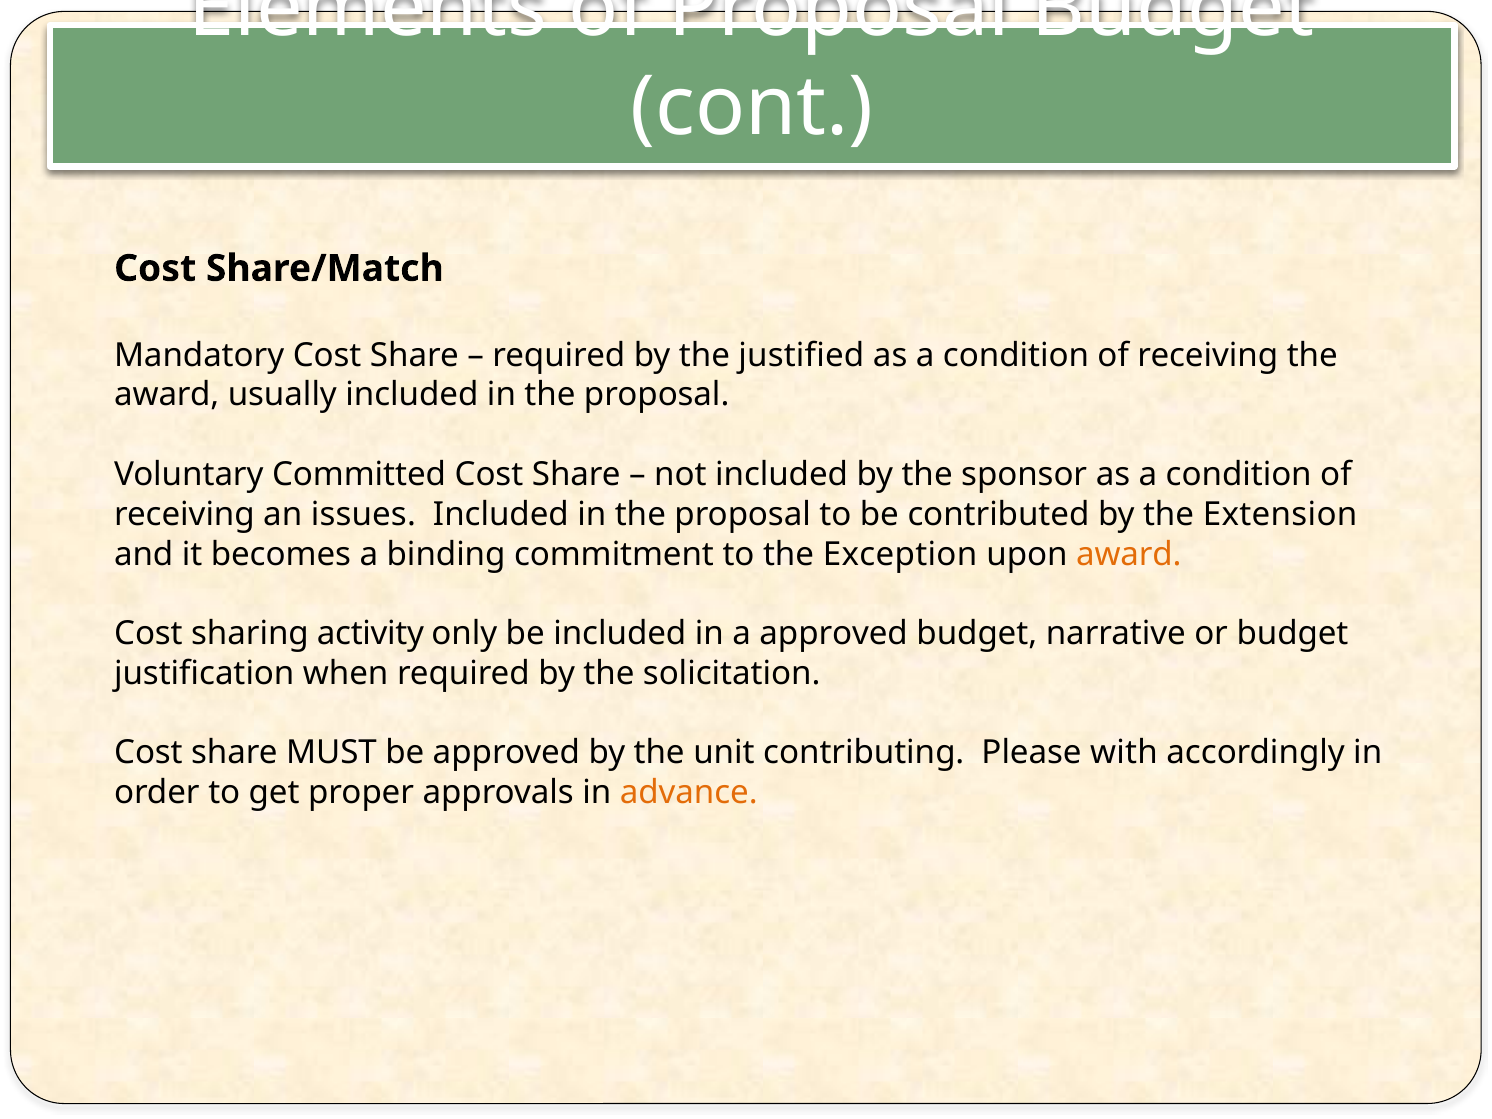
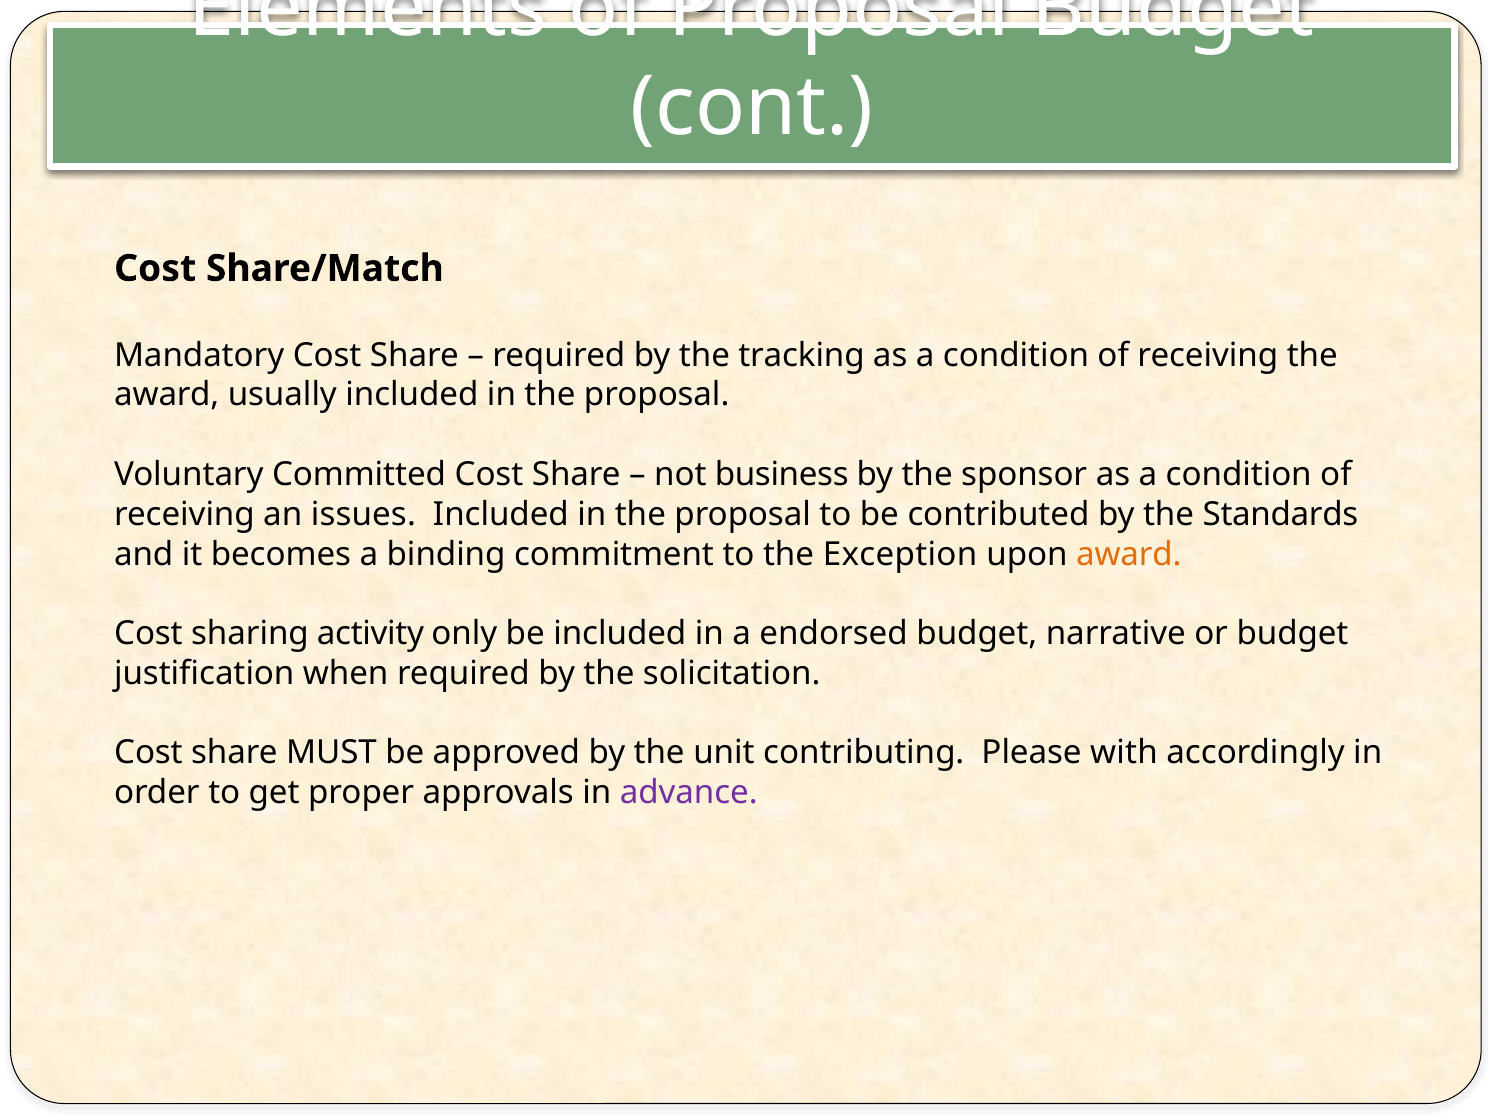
justified: justified -> tracking (801, 355)
not included: included -> business (782, 475)
Extension: Extension -> Standards (1280, 514)
a approved: approved -> endorsed (834, 634)
advance colour: orange -> purple (689, 793)
